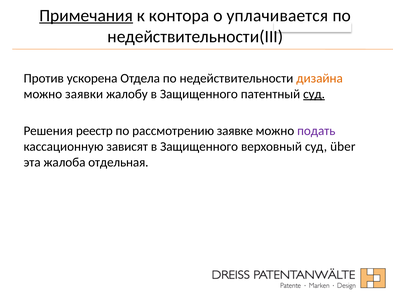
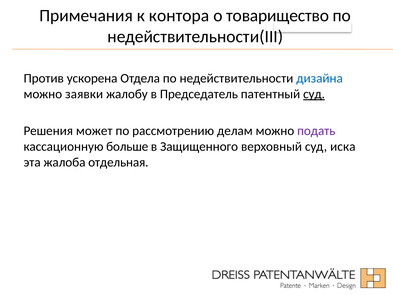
Примечания underline: present -> none (86, 16)
уплачивается: уплачивается -> товарищество (278, 16)
дизайна colour: orange -> blue (320, 78)
жалобу в Защищенного: Защищенного -> Председатель (199, 94)
реестр: реестр -> может (94, 131)
заявке: заявке -> делам (235, 131)
зависят: зависят -> больше (127, 146)
über: über -> иска (343, 146)
